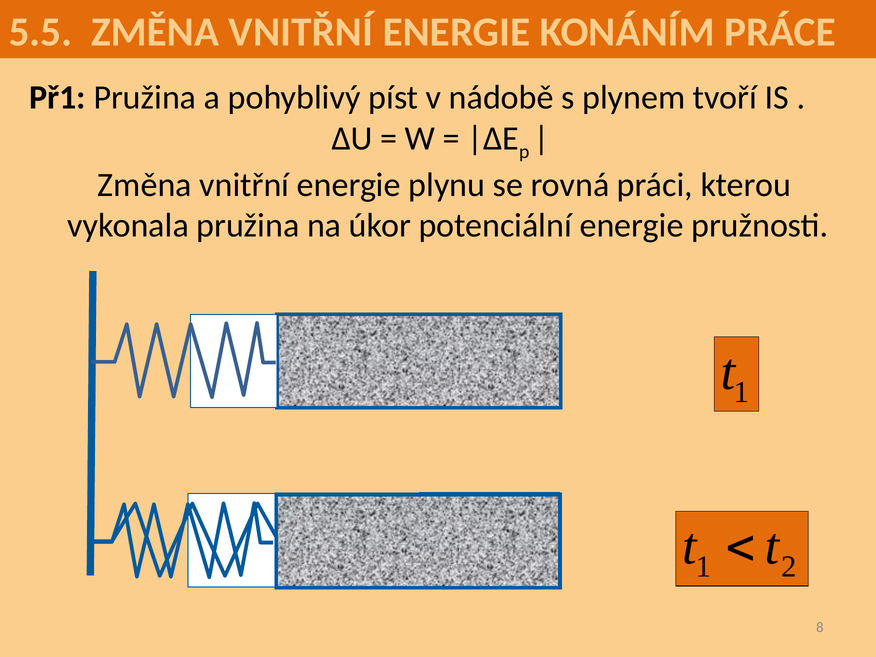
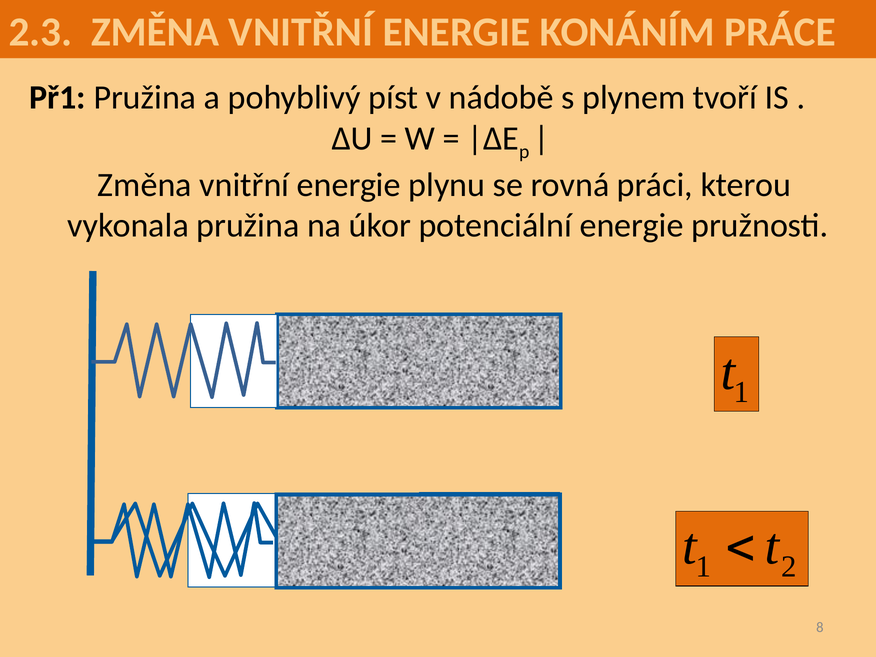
5.5: 5.5 -> 2.3 (40, 32)
